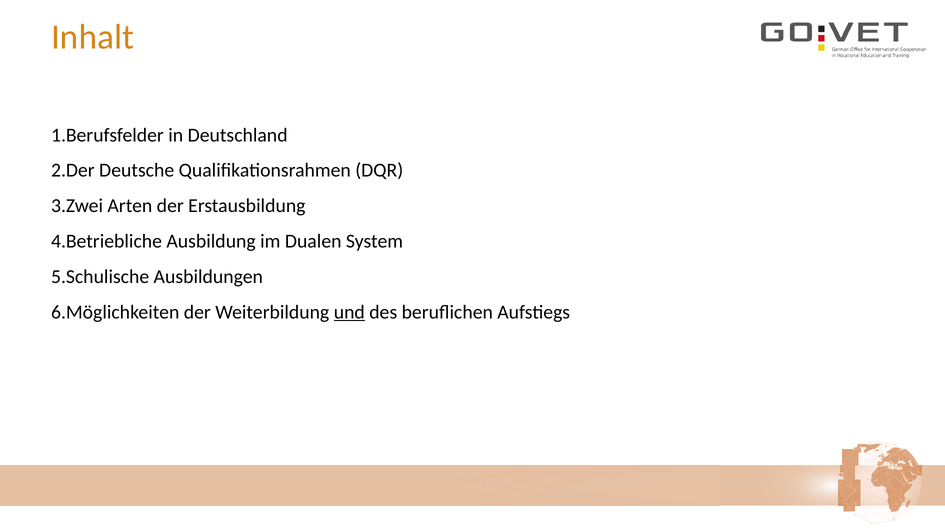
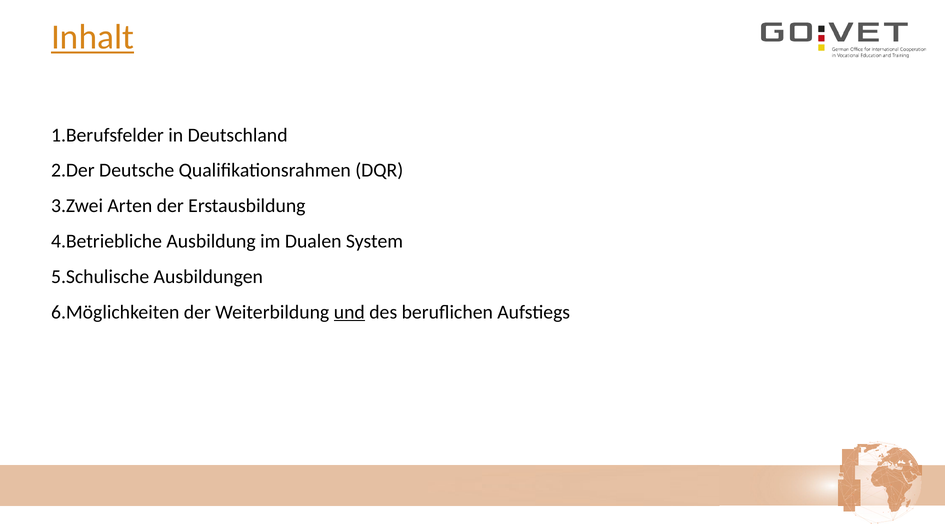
Inhalt underline: none -> present (93, 37)
